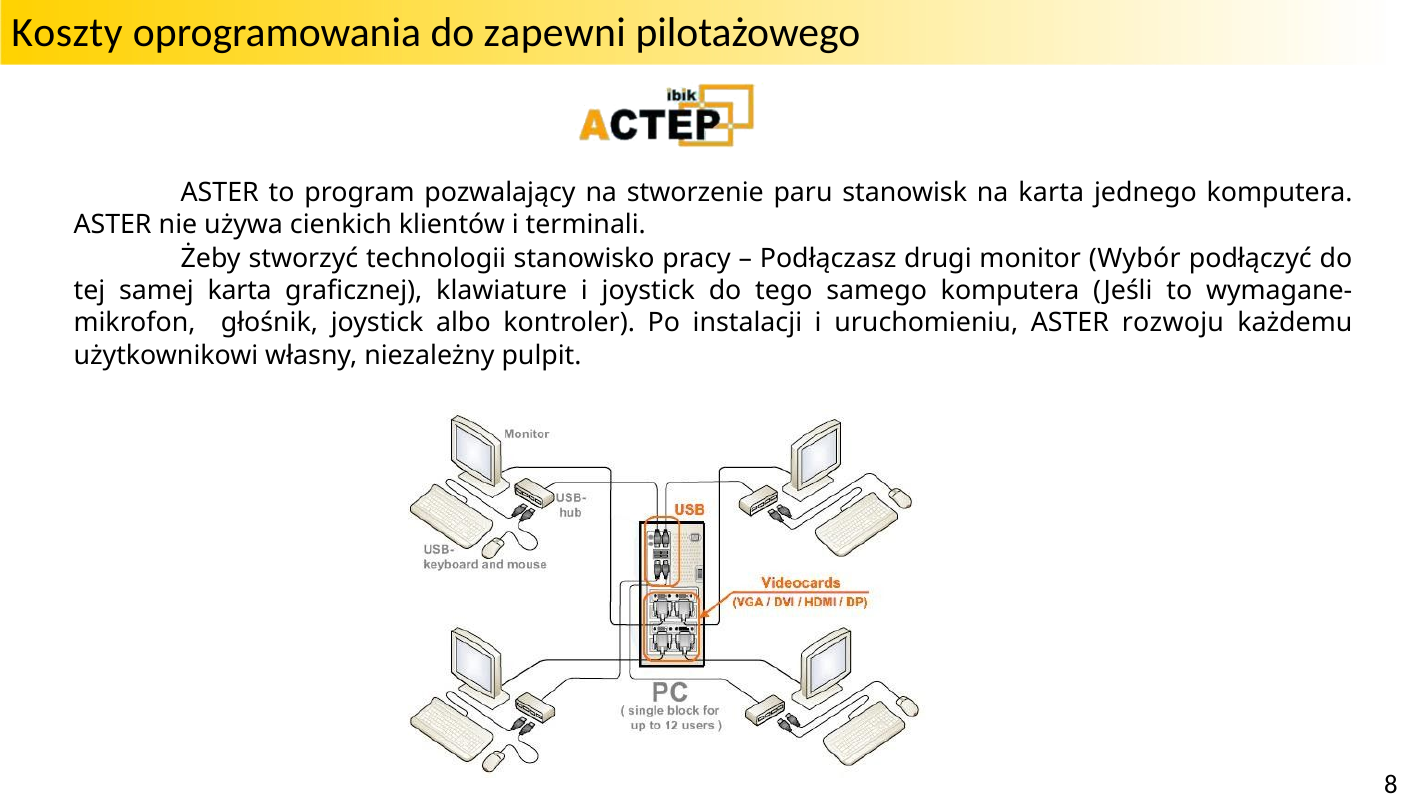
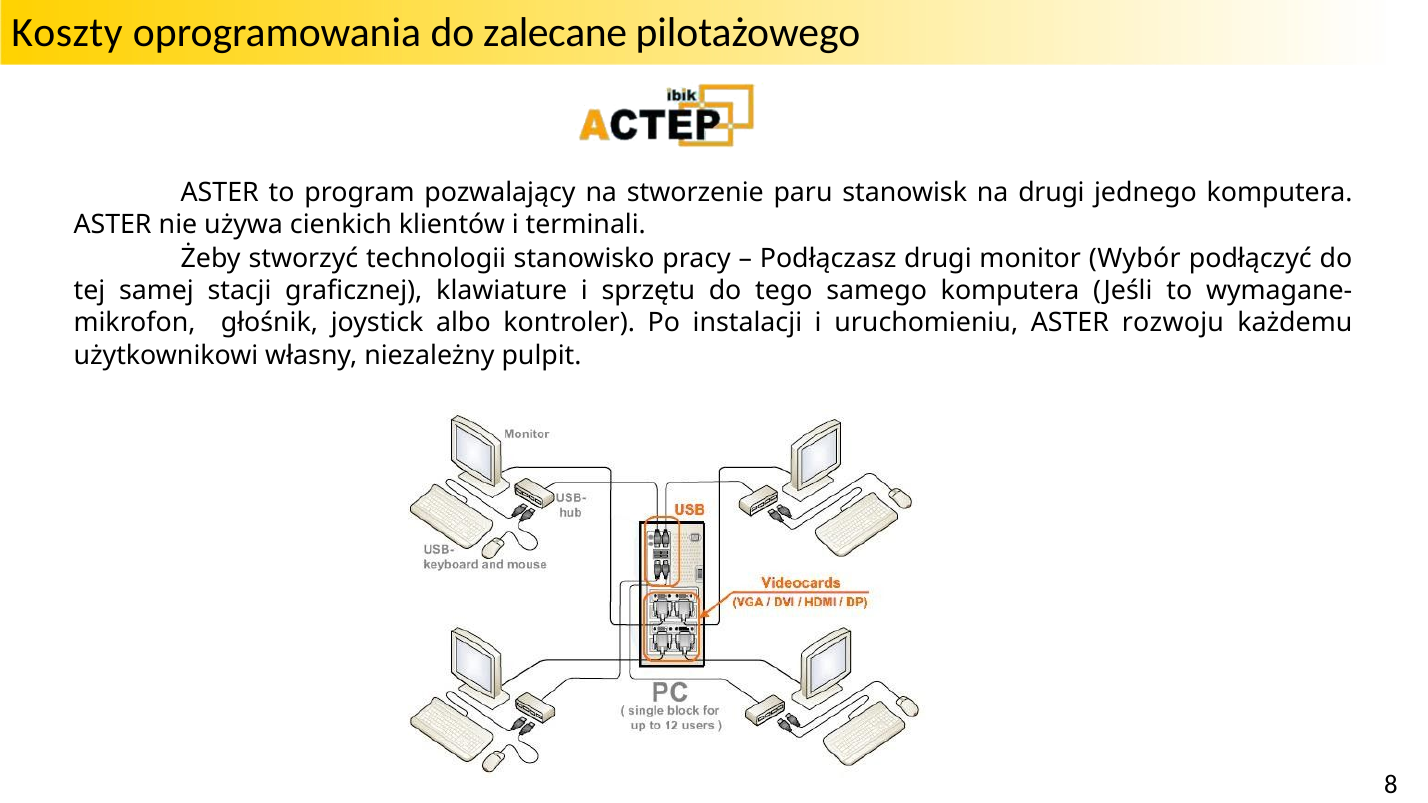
zapewni: zapewni -> zalecane (555, 33)
na karta: karta -> drugi (1051, 192)
samej karta: karta -> stacji (240, 291)
i joystick: joystick -> sprzętu (648, 291)
